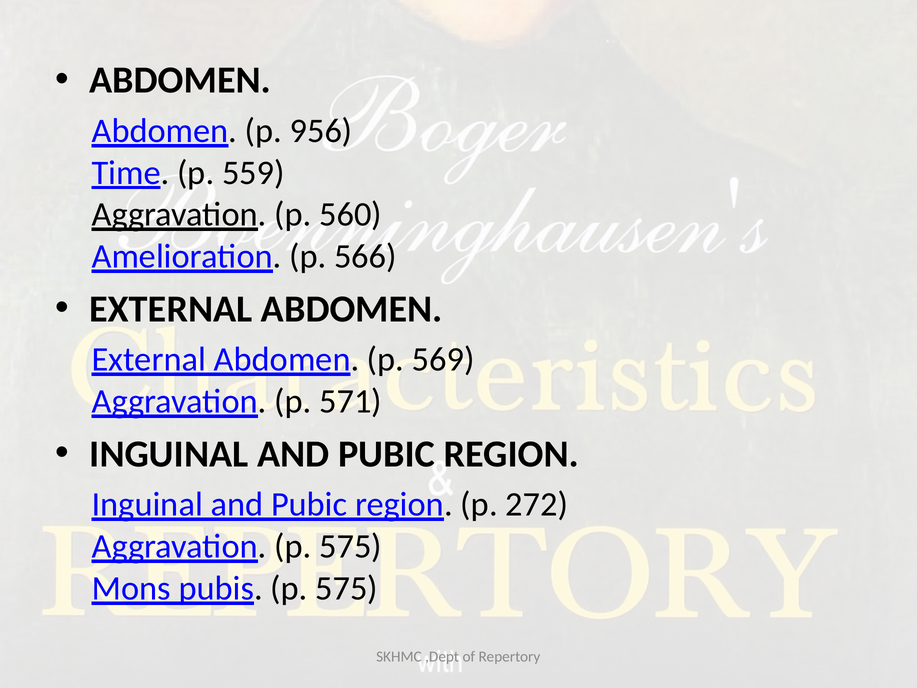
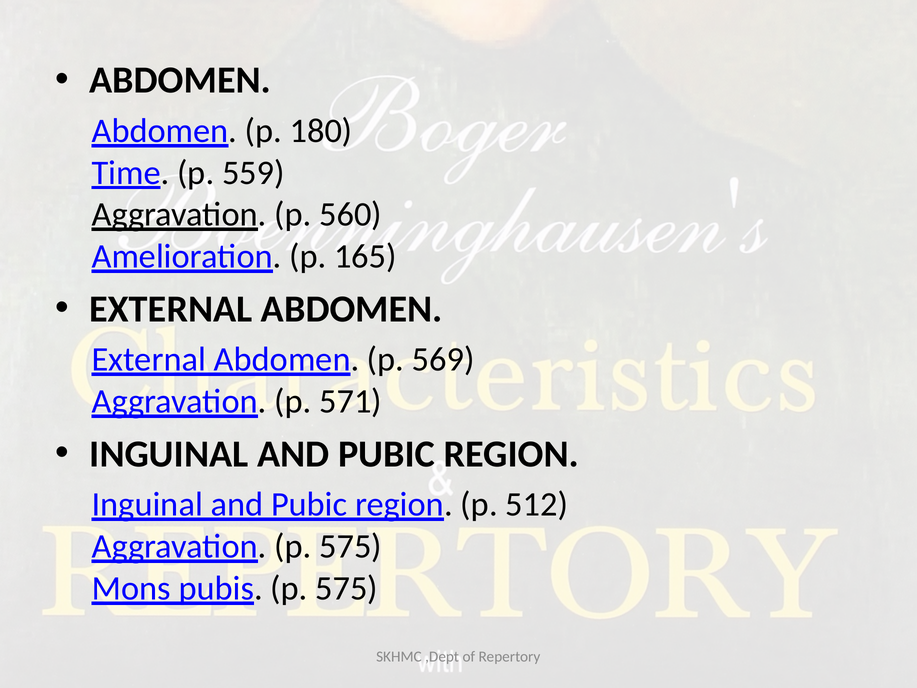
956: 956 -> 180 (321, 131)
566: 566 -> 165 (365, 256)
272: 272 -> 512 (537, 504)
